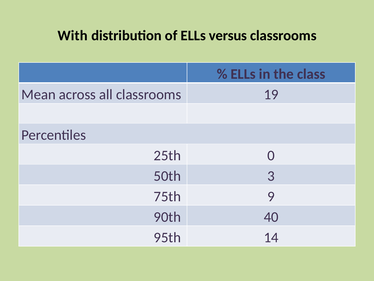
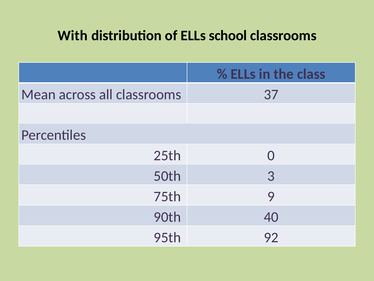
versus: versus -> school (228, 36)
19: 19 -> 37 (271, 94)
14: 14 -> 92 (271, 237)
